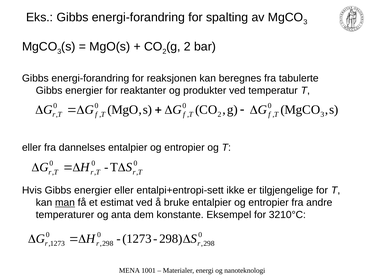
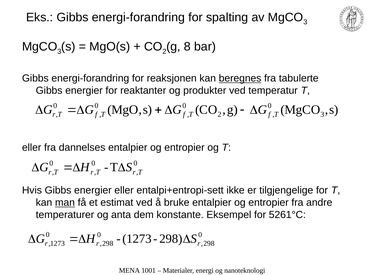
2: 2 -> 8 (187, 47)
beregnes underline: none -> present (240, 78)
3210°C: 3210°C -> 5261°C (287, 215)
